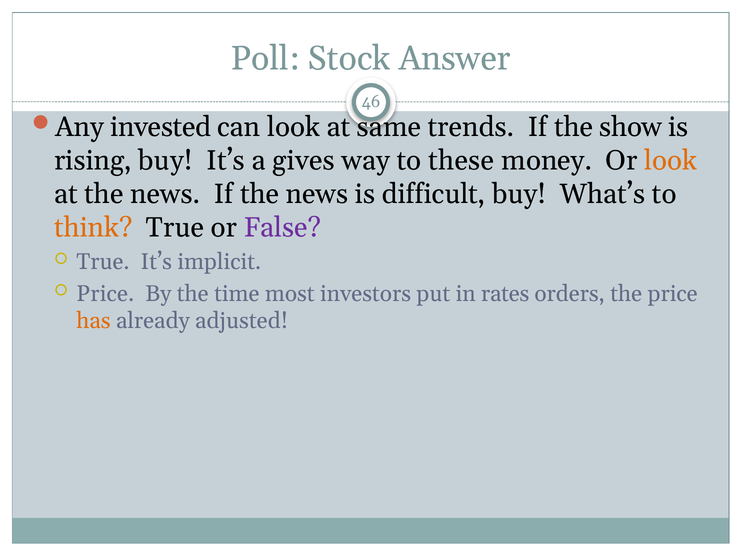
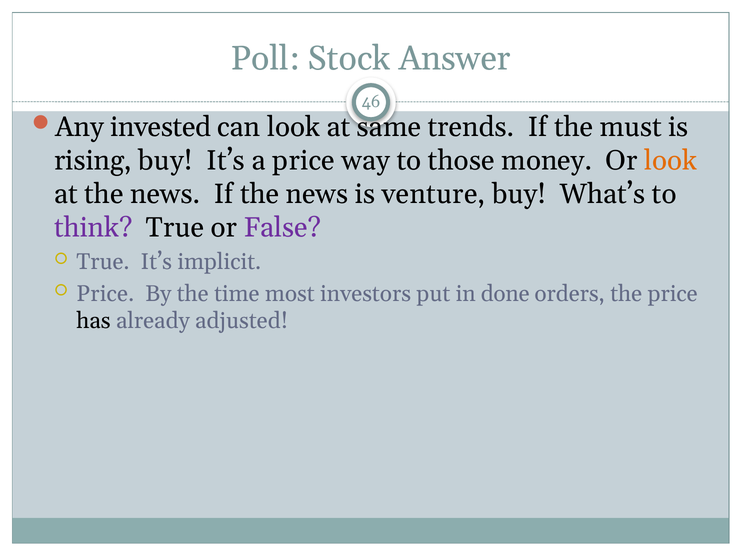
show: show -> must (631, 127)
a gives: gives -> price (304, 161)
these: these -> those (461, 161)
difficult: difficult -> venture (434, 194)
think colour: orange -> purple (93, 228)
rates: rates -> done (505, 294)
has colour: orange -> black (93, 321)
